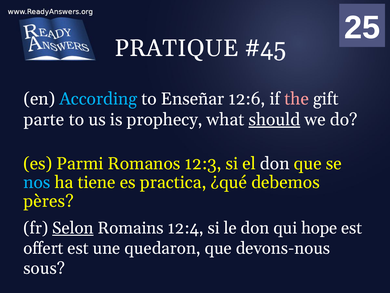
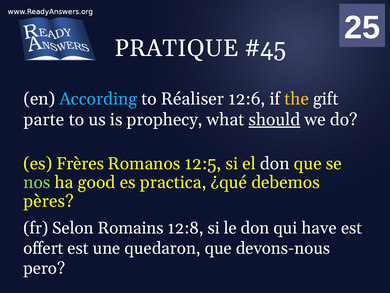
Enseñar: Enseñar -> Réaliser (192, 99)
the colour: pink -> yellow (297, 99)
Parmi: Parmi -> Frères (80, 163)
12:3: 12:3 -> 12:5 (203, 163)
nos colour: light blue -> light green (37, 182)
tiene: tiene -> good (97, 182)
Selon underline: present -> none (73, 228)
12:4: 12:4 -> 12:8 (186, 228)
hope: hope -> have (319, 228)
sous: sous -> pero (44, 268)
